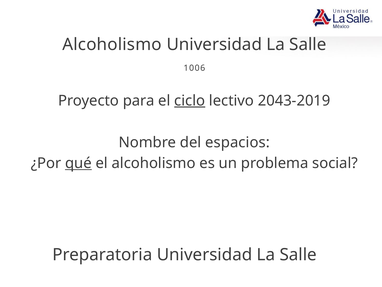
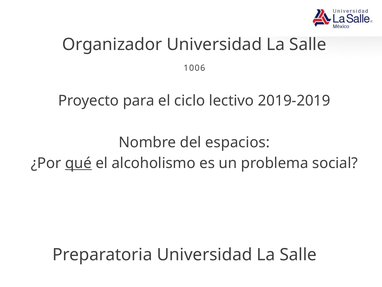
Alcoholismo: Alcoholismo -> Organizador (112, 44)
ciclo underline: present -> none (190, 100)
2043-2019: 2043-2019 -> 2019-2019 (294, 100)
